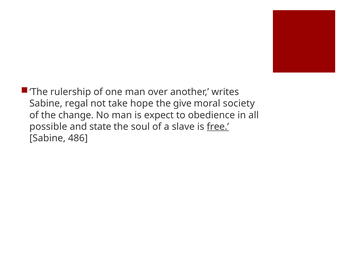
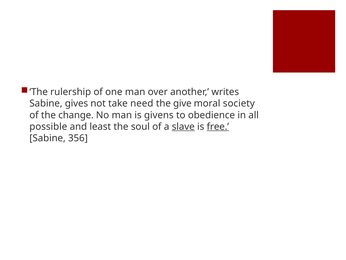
regal: regal -> gives (76, 103)
hope: hope -> need (142, 103)
expect: expect -> givens (159, 115)
state: state -> least (100, 126)
slave underline: none -> present (183, 126)
486: 486 -> 356 (78, 138)
